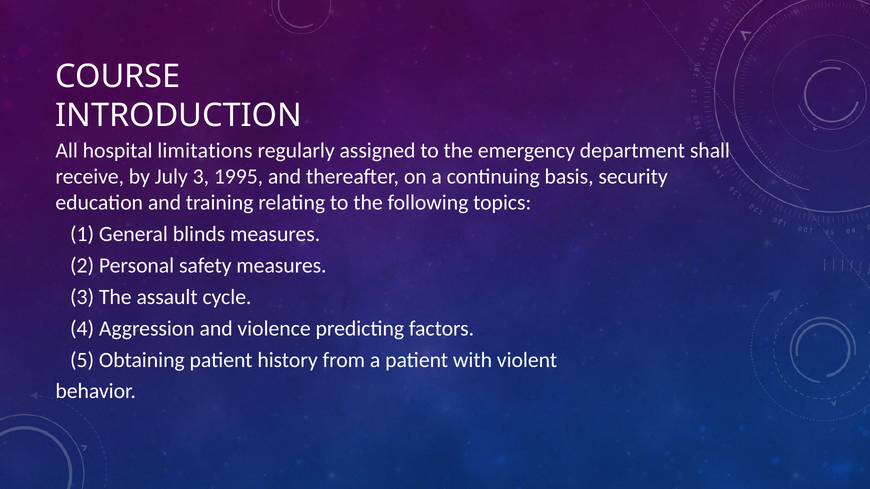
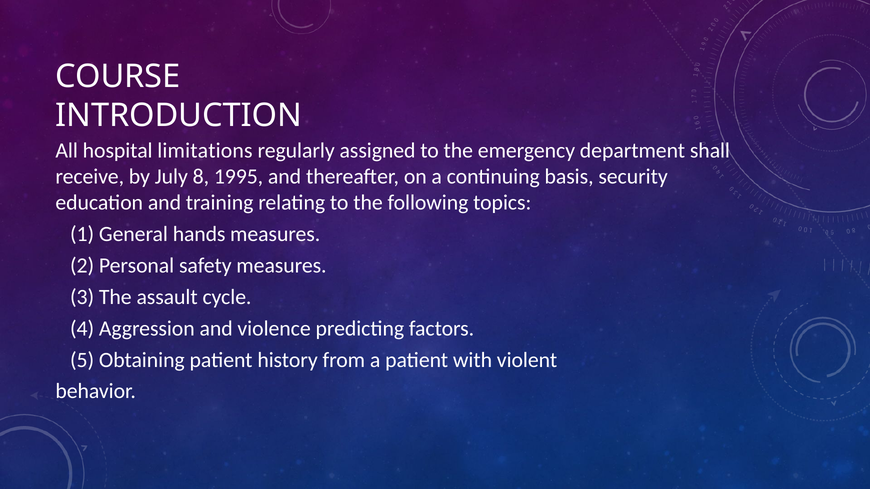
July 3: 3 -> 8 (201, 177)
blinds: blinds -> hands (199, 234)
